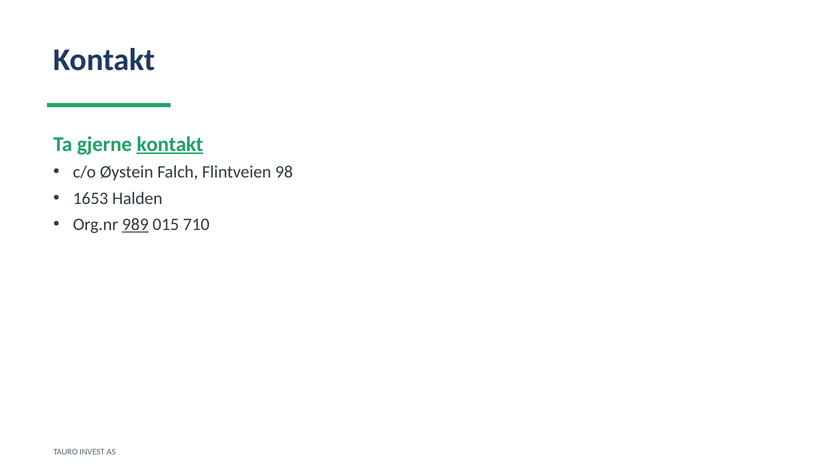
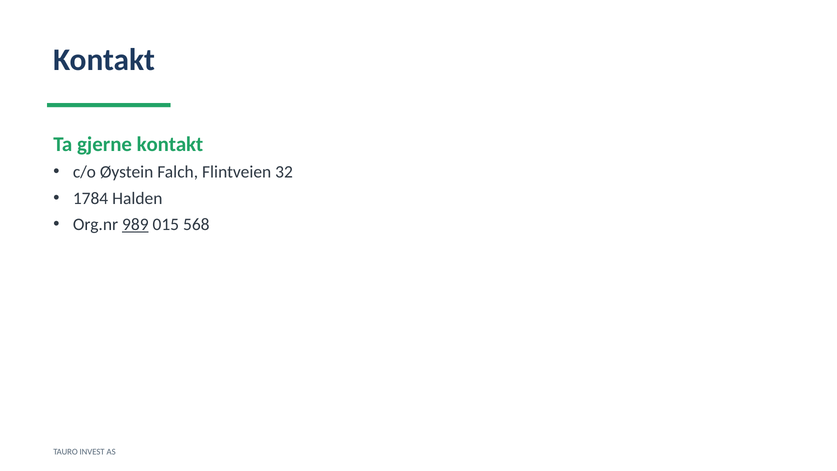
kontakt underline: present -> none (170, 144)
98: 98 -> 32 (284, 172)
1653: 1653 -> 1784 (91, 198)
710: 710 -> 568 (196, 224)
